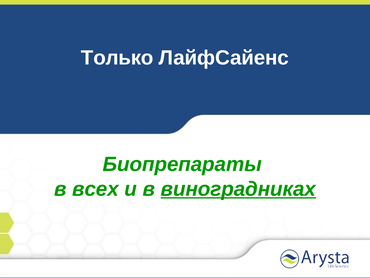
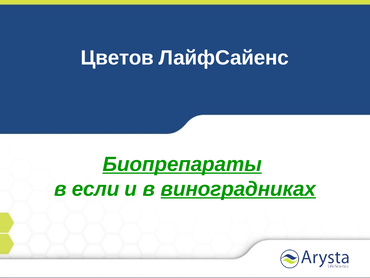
Только: Только -> Цветов (117, 58)
Биопрепараты underline: none -> present (182, 164)
всех: всех -> если (96, 189)
